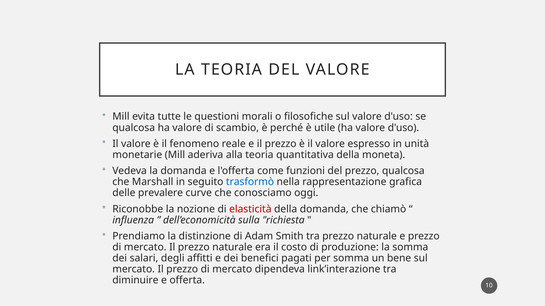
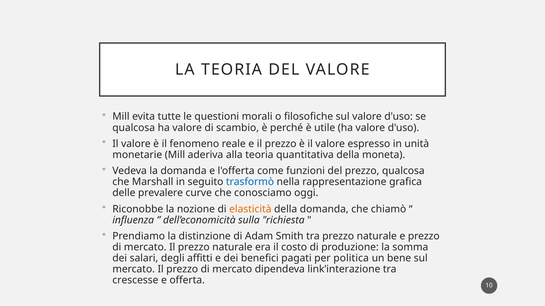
elasticità colour: red -> orange (250, 209)
per somma: somma -> politica (351, 259)
diminuire: diminuire -> crescesse (135, 281)
